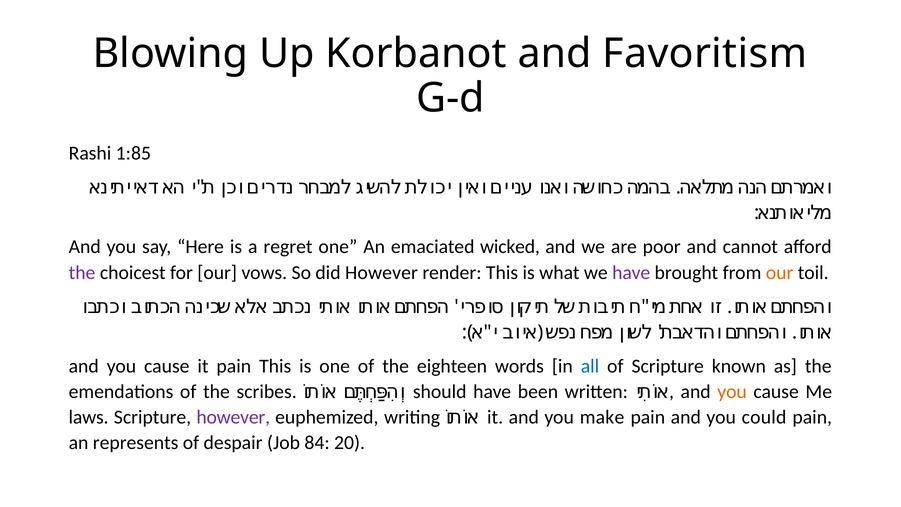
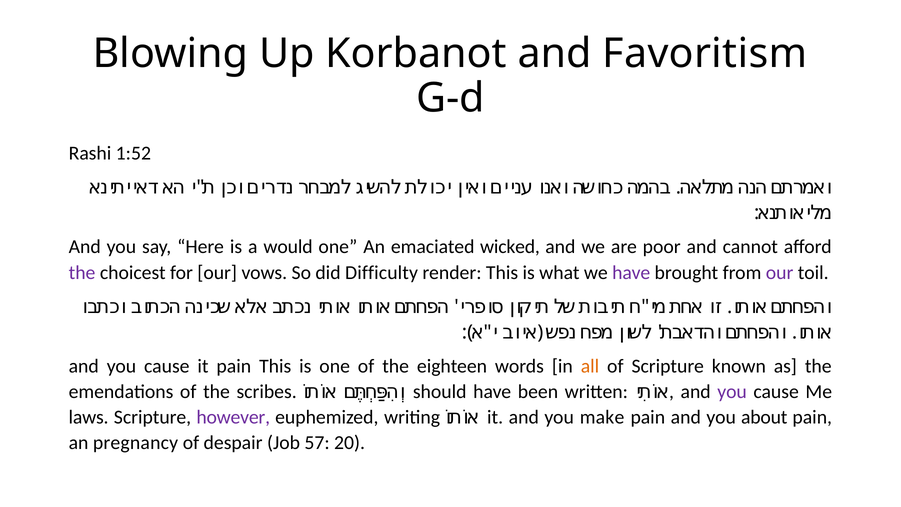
1:85: 1:85 -> 1:52 (133, 153)
regret: regret -> would (288, 247)
did However: However -> Difficulty (382, 272)
our colour: orange -> purple (780, 272)
all colour: blue -> orange (590, 366)
you colour: orange -> purple (732, 391)
could: could -> about (764, 417)
represents: represents -> pregnancy (135, 443)
84: 84 -> 57 (317, 443)
